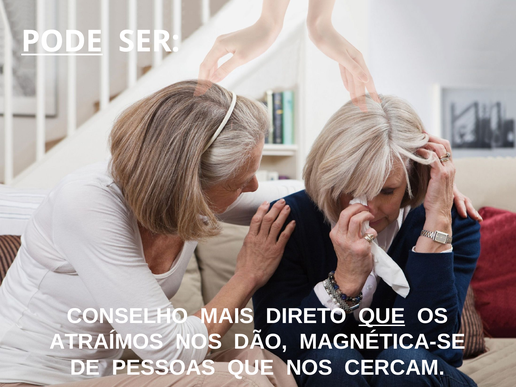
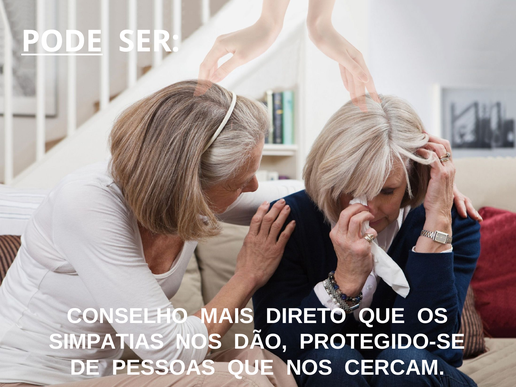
QUE underline: present -> none (382, 316)
ATRAÍMOS: ATRAÍMOS -> SIMPATIAS (107, 342)
MAGNÉTICA-SE: MAGNÉTICA-SE -> PROTEGIDO-SE (382, 342)
